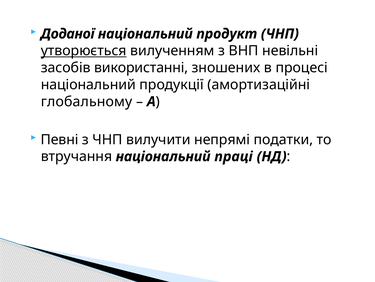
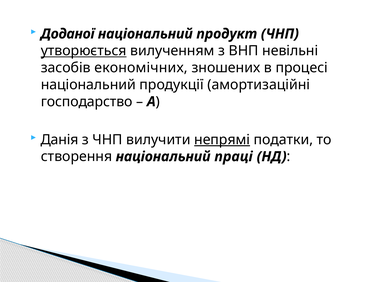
використанні: використанні -> економічних (141, 68)
глобальному: глобальному -> господарство (87, 101)
Певні: Певні -> Данія (60, 139)
непрямі underline: none -> present (222, 139)
втручання: втручання -> створення (76, 156)
